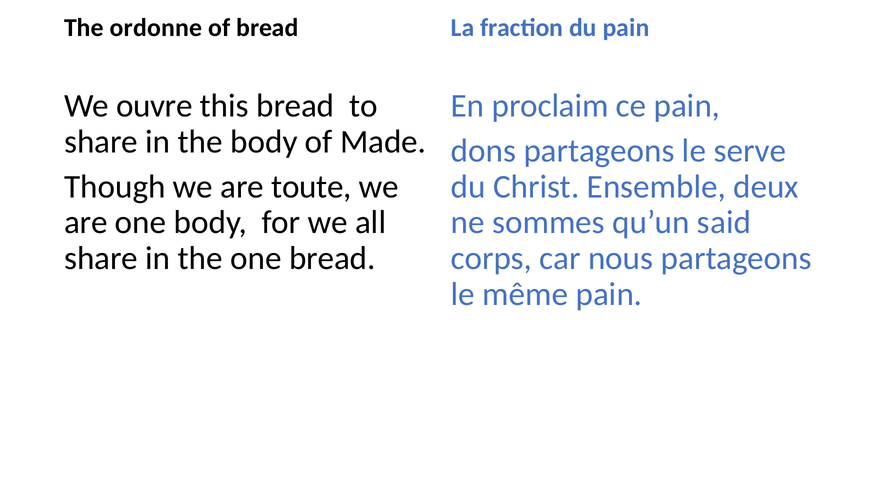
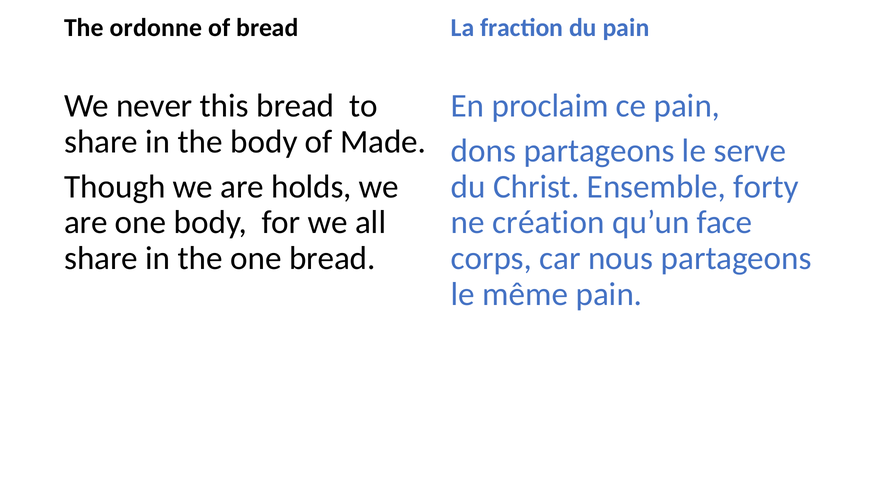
ouvre: ouvre -> never (154, 106)
toute: toute -> holds (311, 187)
deux: deux -> forty (766, 187)
sommes: sommes -> création (548, 223)
said: said -> face (724, 223)
